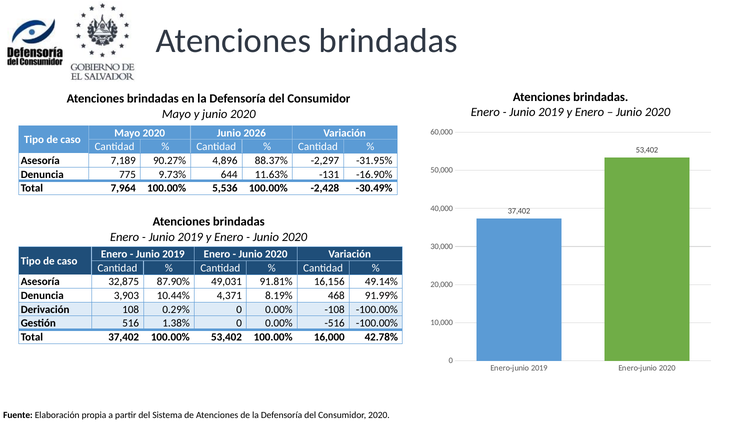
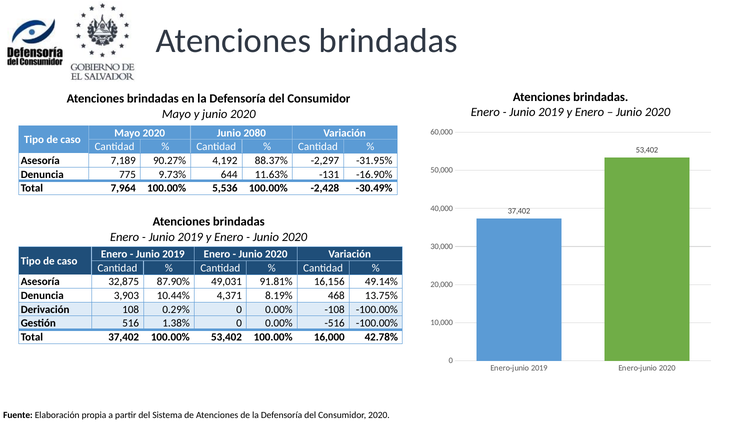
2026: 2026 -> 2080 (255, 133)
4,896: 4,896 -> 4,192 (225, 161)
91.99%: 91.99% -> 13.75% (381, 296)
